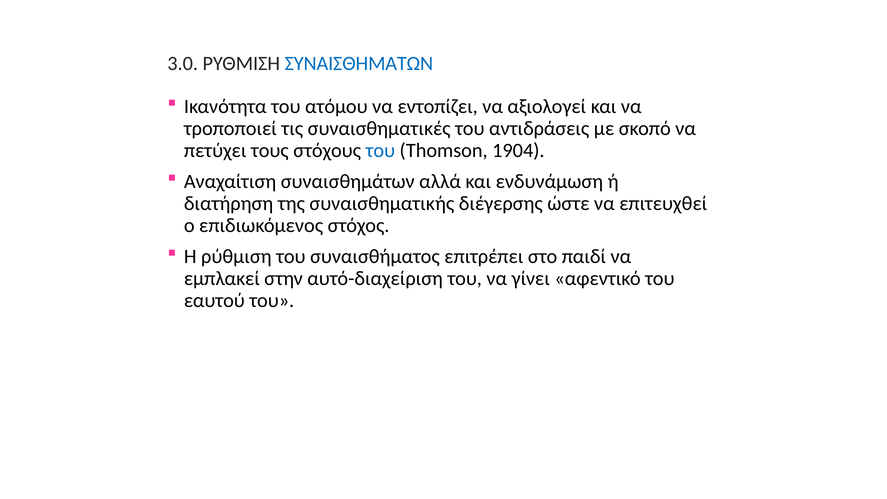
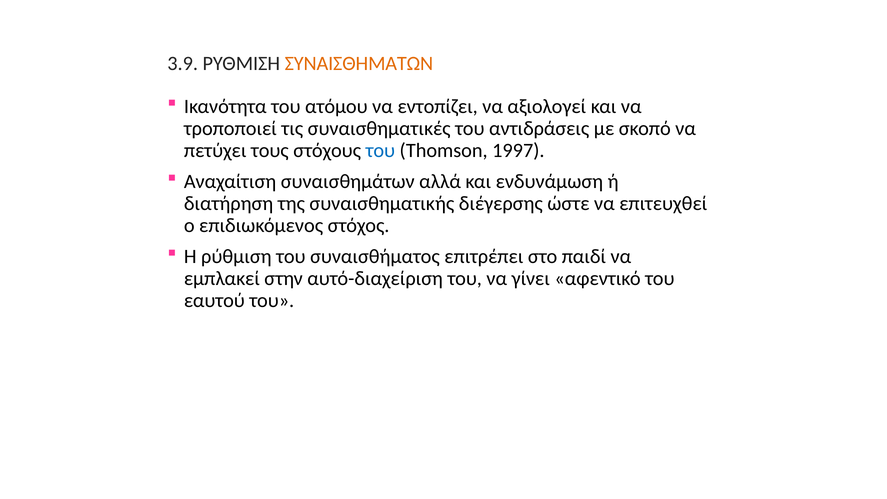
3.0: 3.0 -> 3.9 (183, 64)
ΣΥΝΑΙΣΘΗΜΑΤΩΝ colour: blue -> orange (359, 64)
1904: 1904 -> 1997 (518, 150)
